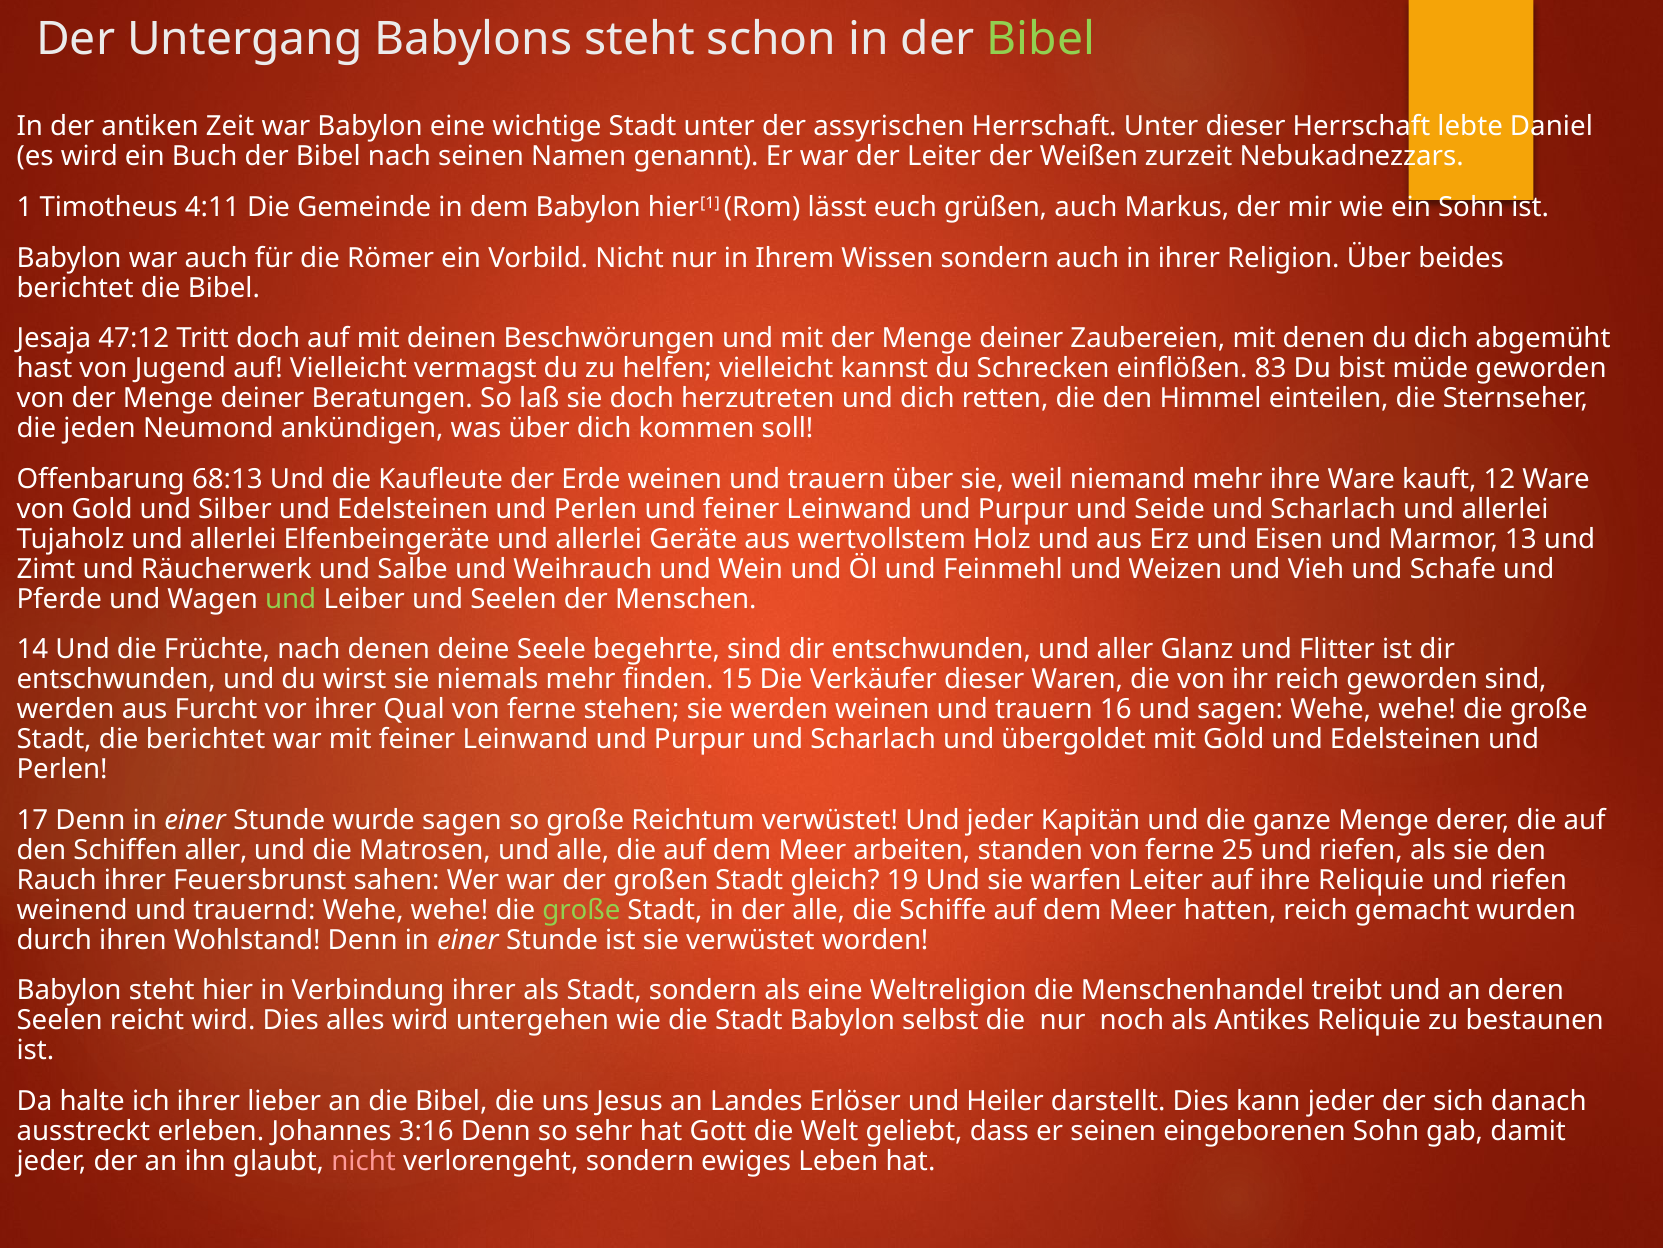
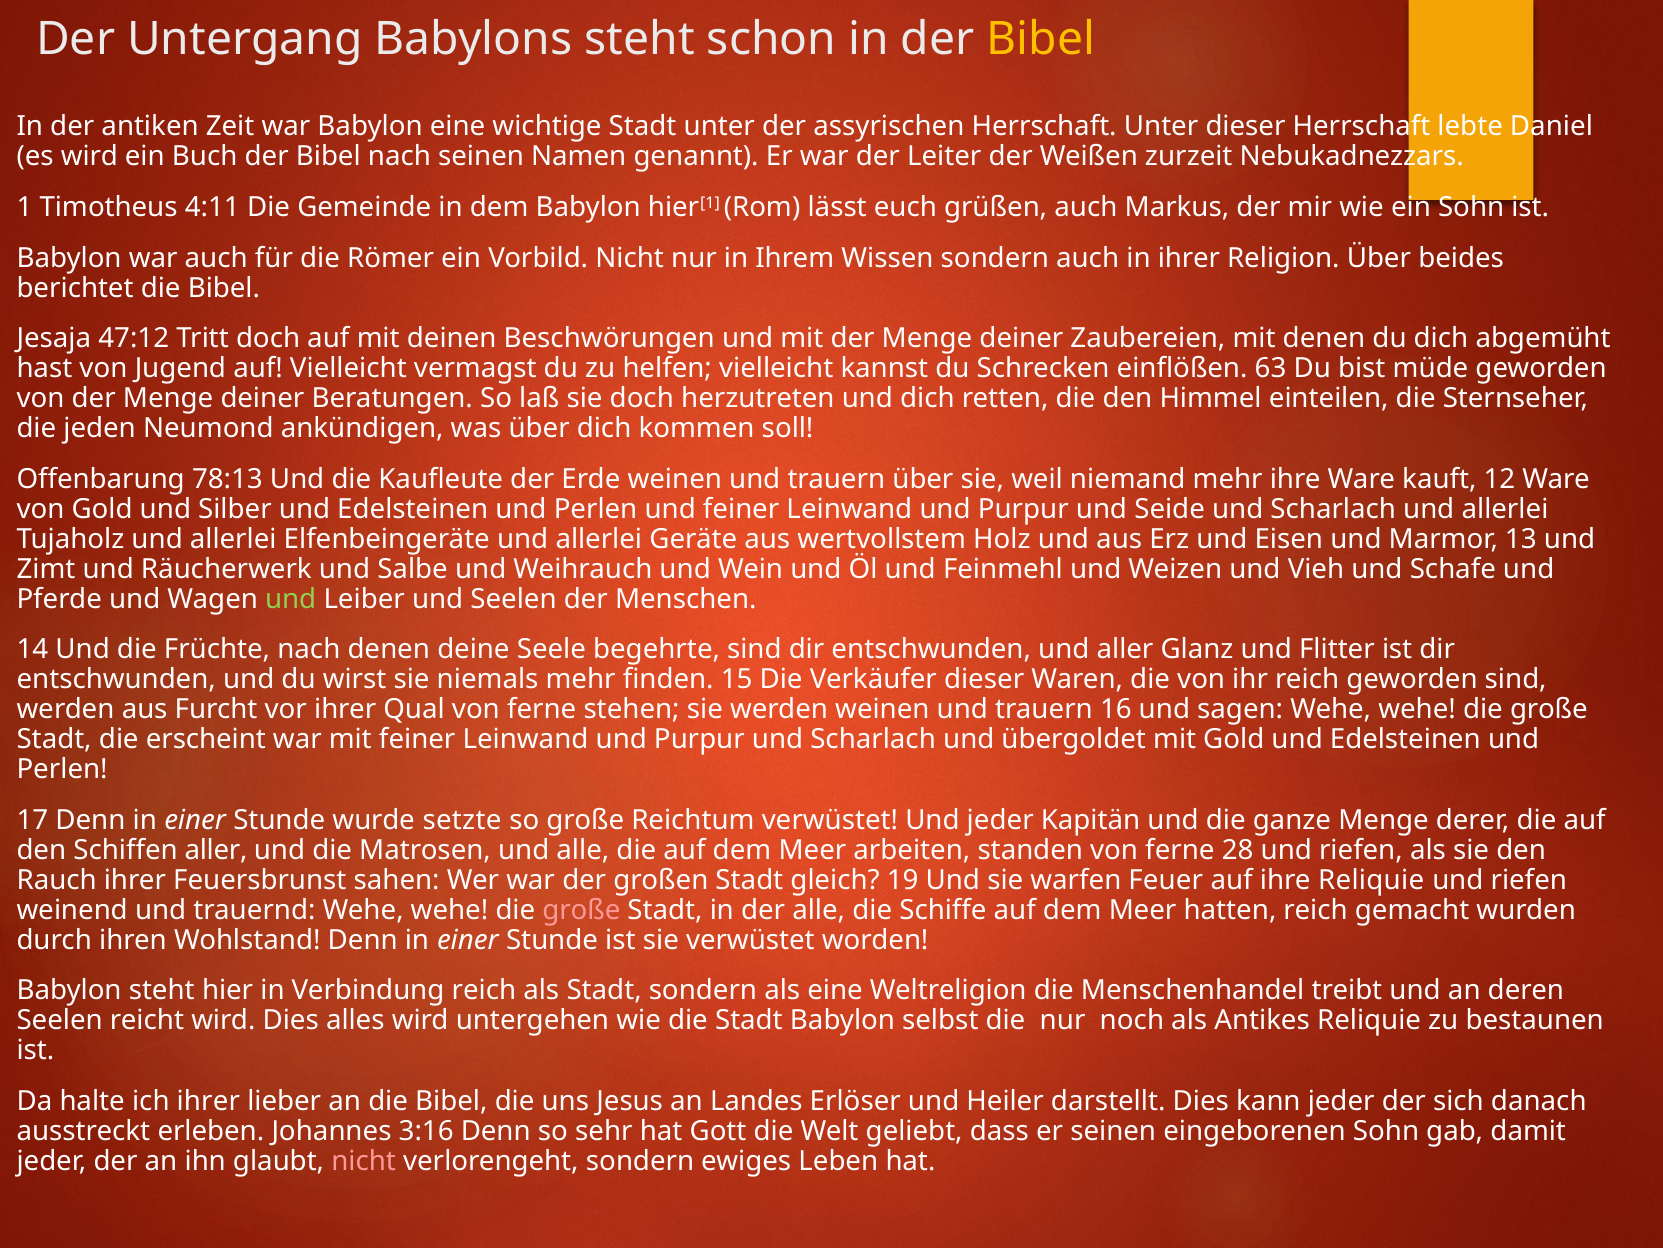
Bibel colour: light green -> yellow (1041, 39)
83: 83 -> 63 (1271, 368)
68:13: 68:13 -> 78:13 (227, 479)
die berichtet: berichtet -> erscheint (206, 739)
wurde sagen: sagen -> setzte (462, 820)
25: 25 -> 28 (1238, 850)
warfen Leiter: Leiter -> Feuer (1166, 880)
große colour: light green -> pink (581, 909)
Verbindung ihrer: ihrer -> reich (484, 990)
